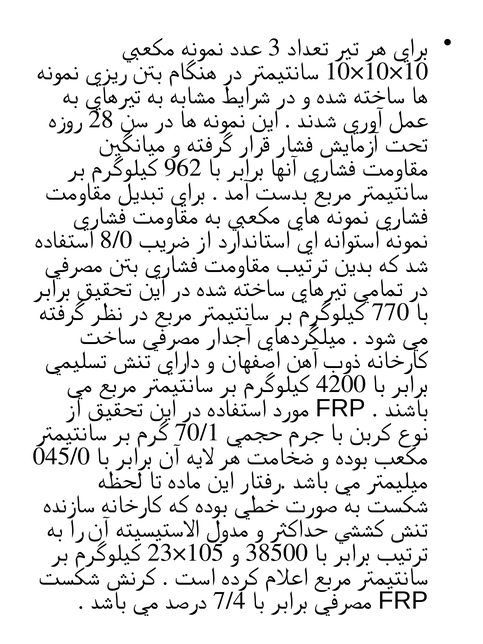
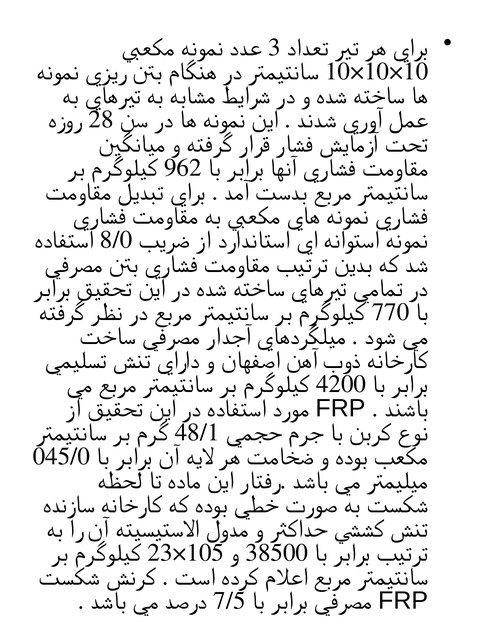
70/1: 70/1 -> 48/1 (197, 432)
7/4: 7/4 -> 7/5 (229, 601)
